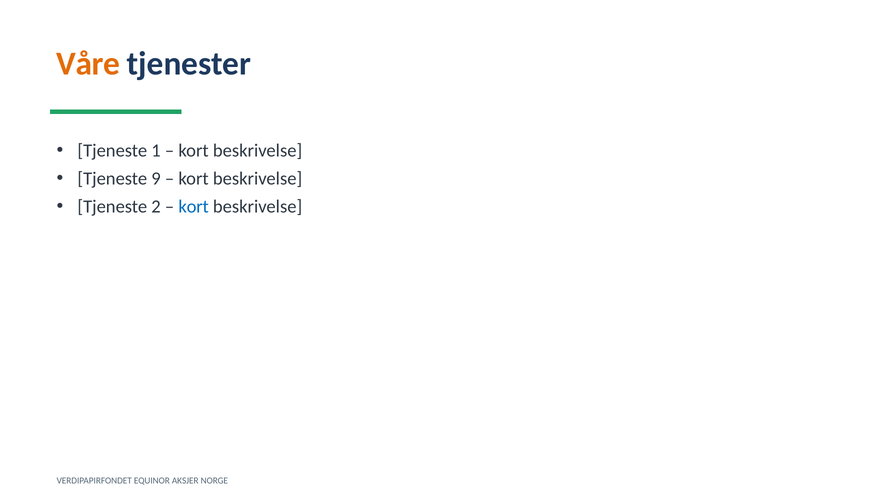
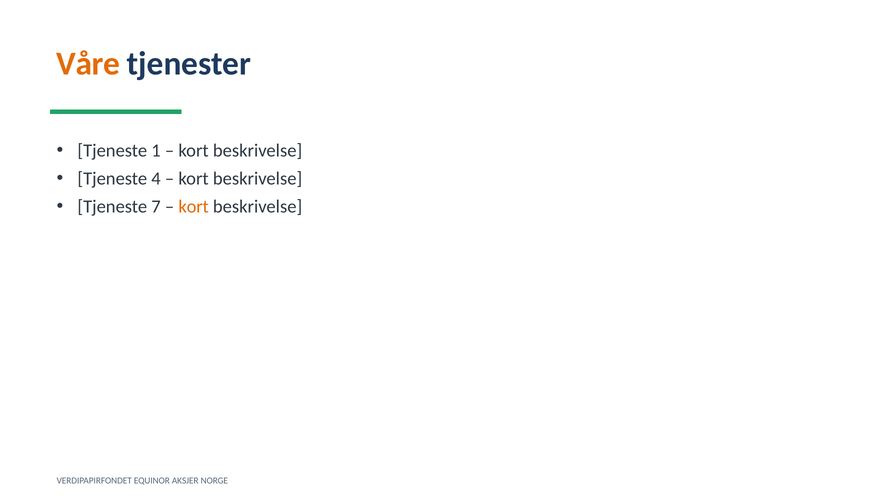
9: 9 -> 4 (156, 179)
2: 2 -> 7 (156, 206)
kort colour: blue -> orange (194, 206)
